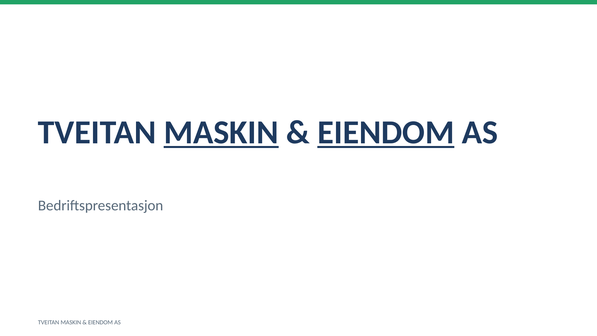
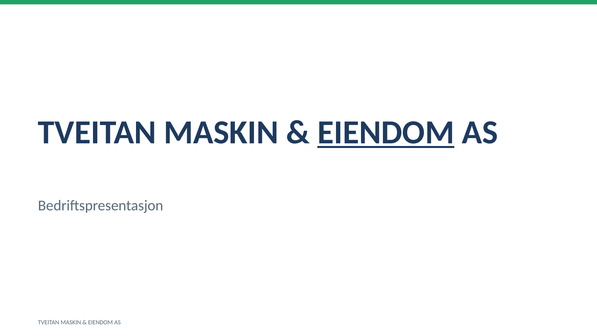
MASKIN underline: present -> none (221, 132)
